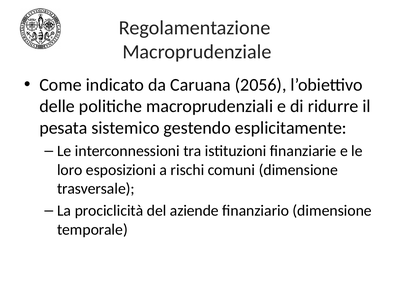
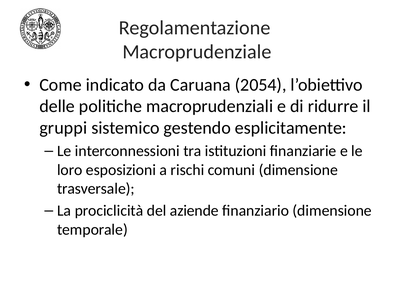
2056: 2056 -> 2054 (261, 85)
pesata: pesata -> gruppi (63, 128)
